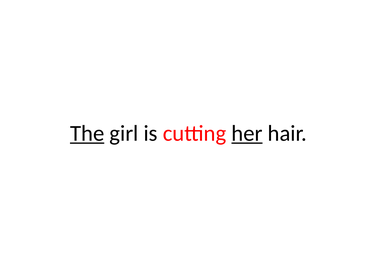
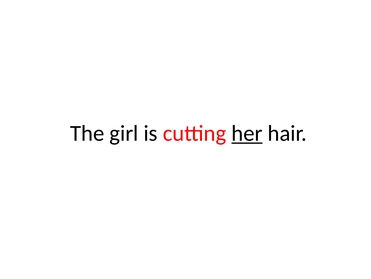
The underline: present -> none (87, 133)
